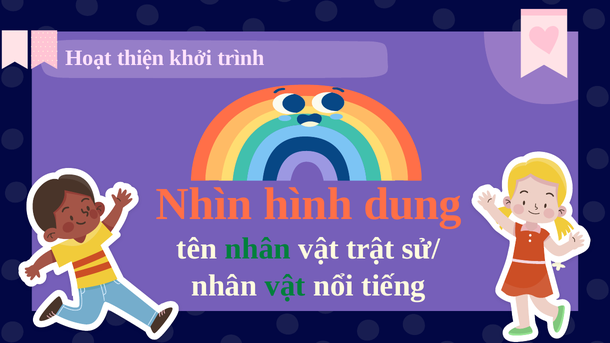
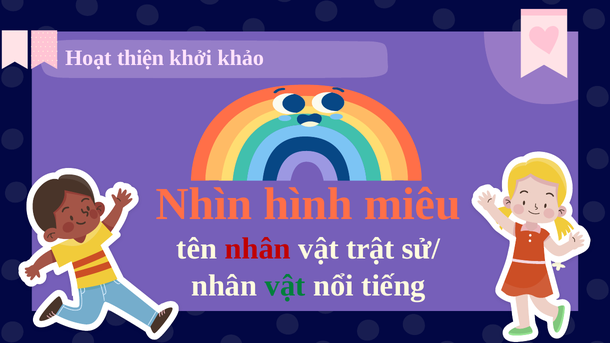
trình: trình -> khảo (241, 58)
dung: dung -> miêu (412, 204)
nhân colour: green -> red (258, 249)
